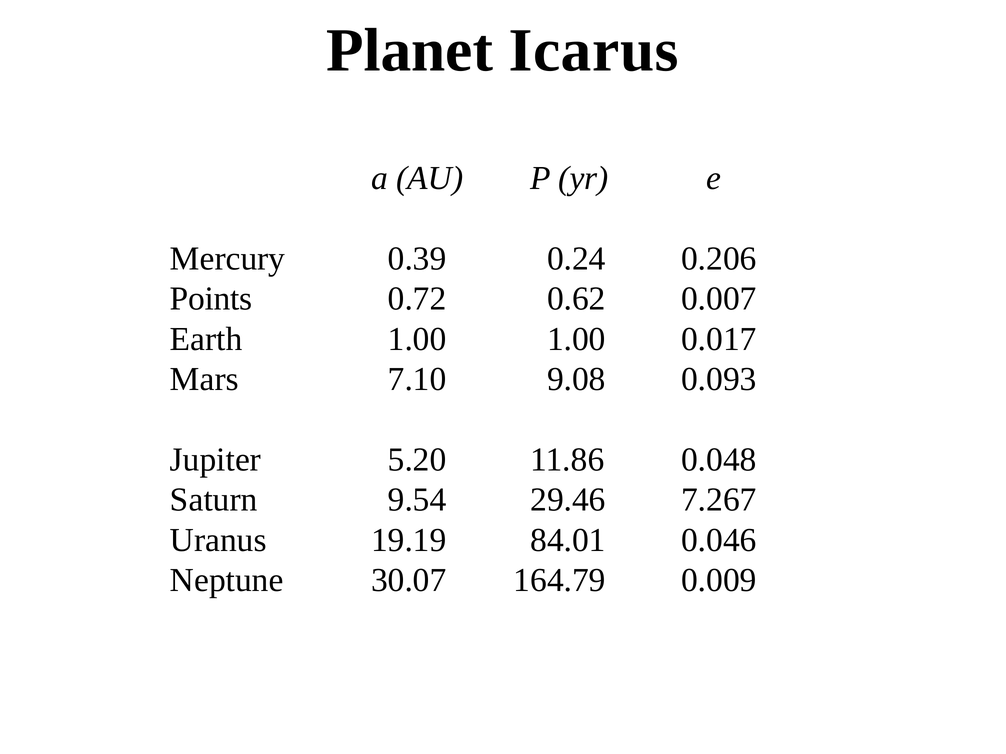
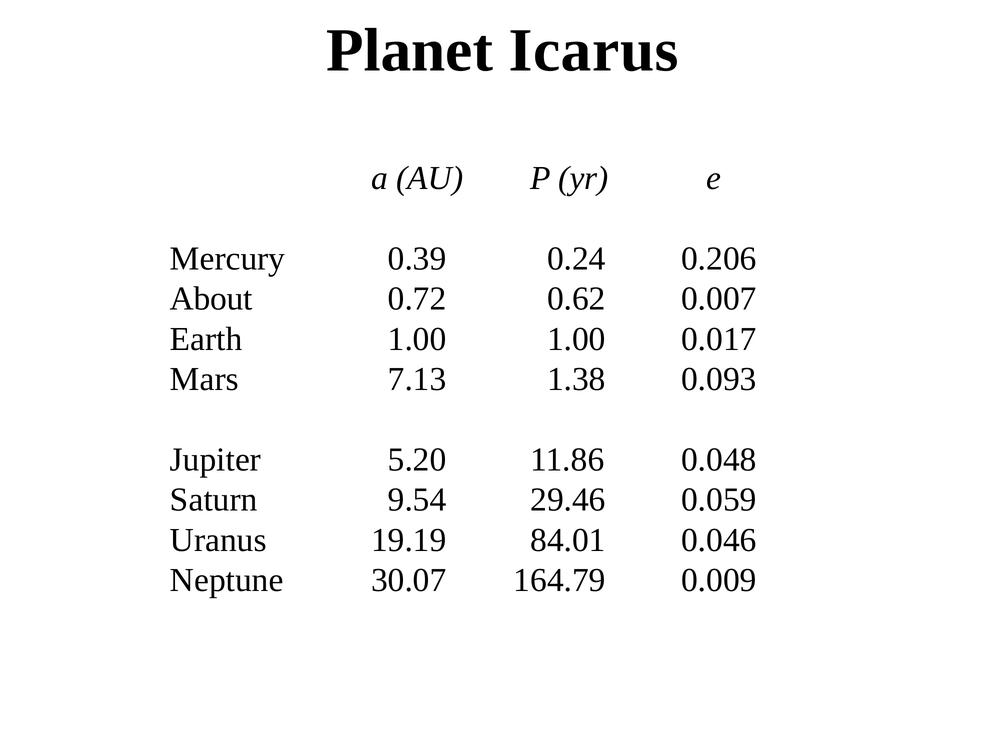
Points: Points -> About (211, 299)
7.10: 7.10 -> 7.13 (417, 379)
9.08: 9.08 -> 1.38 (576, 379)
7.267: 7.267 -> 0.059 (719, 500)
